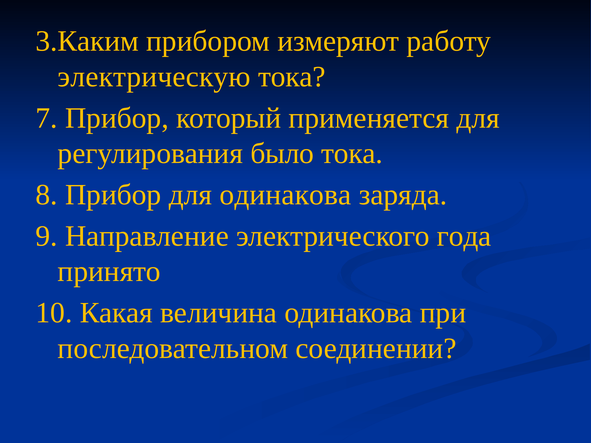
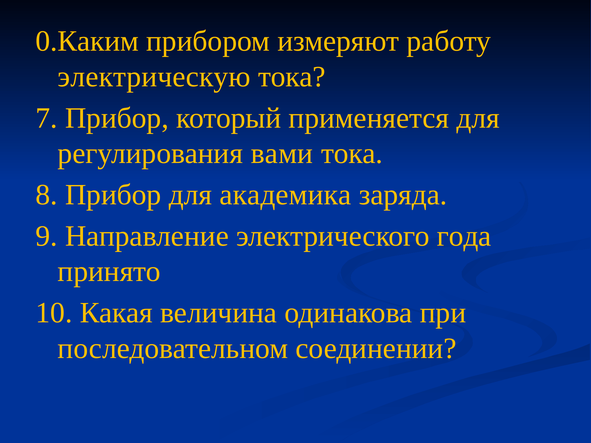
3.Каким: 3.Каким -> 0.Каким (87, 41)
было: было -> вами (282, 154)
для одинакова: одинакова -> академика (285, 195)
